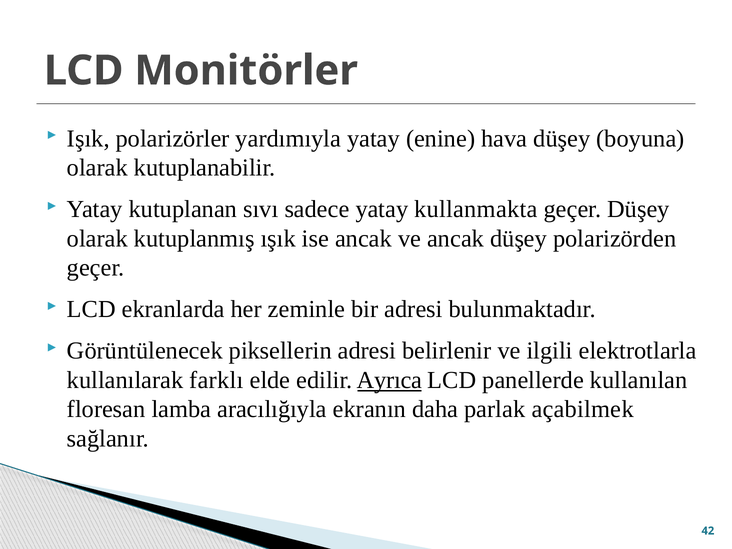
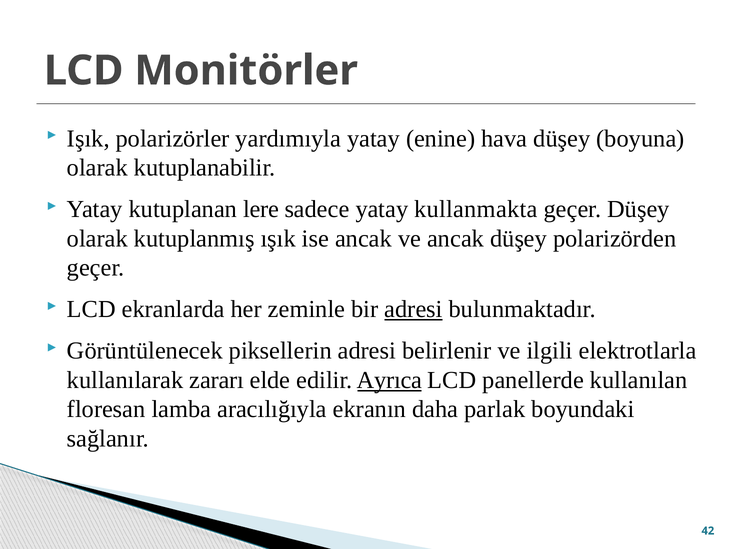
sıvı: sıvı -> lere (261, 209)
adresi underline: none -> present (414, 309)
farklı: farklı -> zararı (217, 380)
açabilmek: açabilmek -> boyundaki (583, 409)
